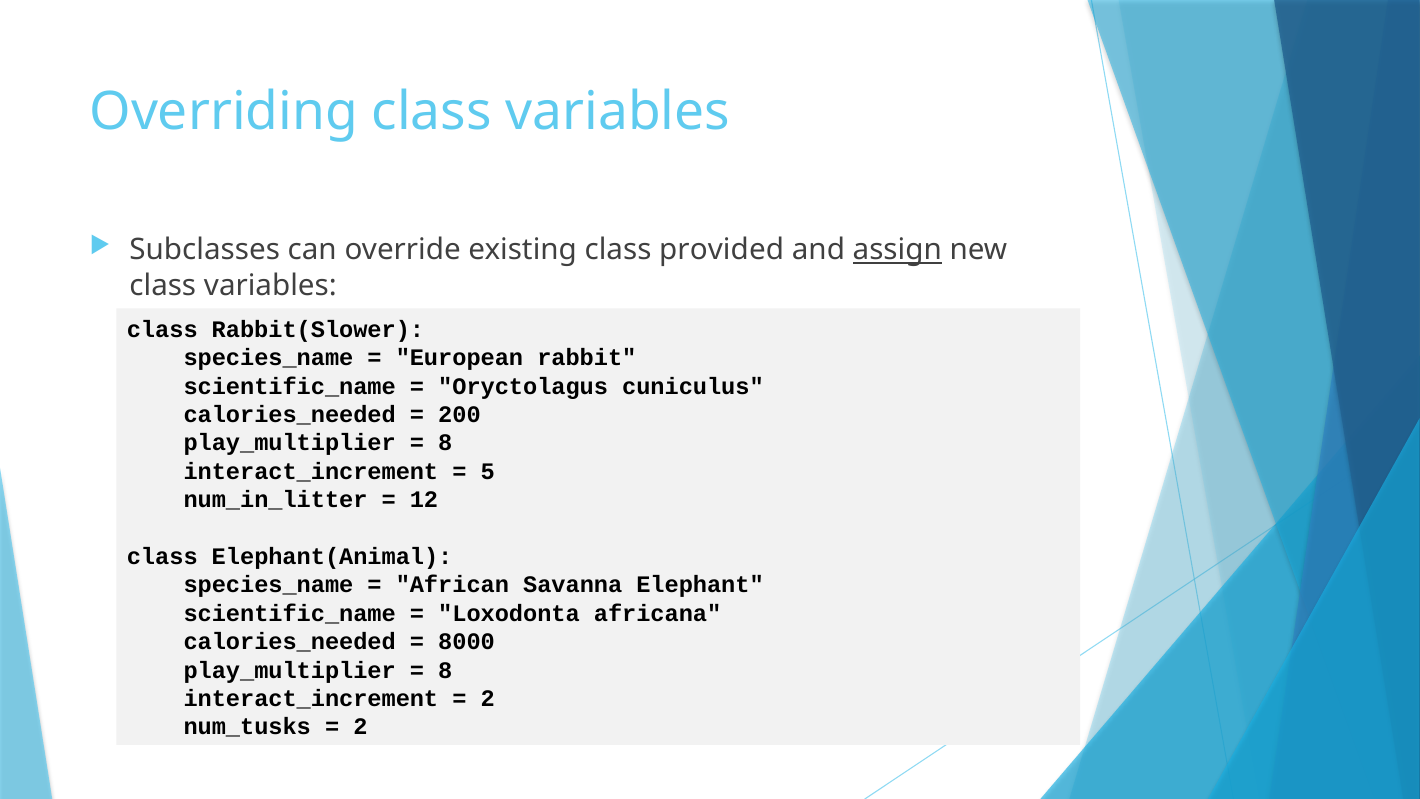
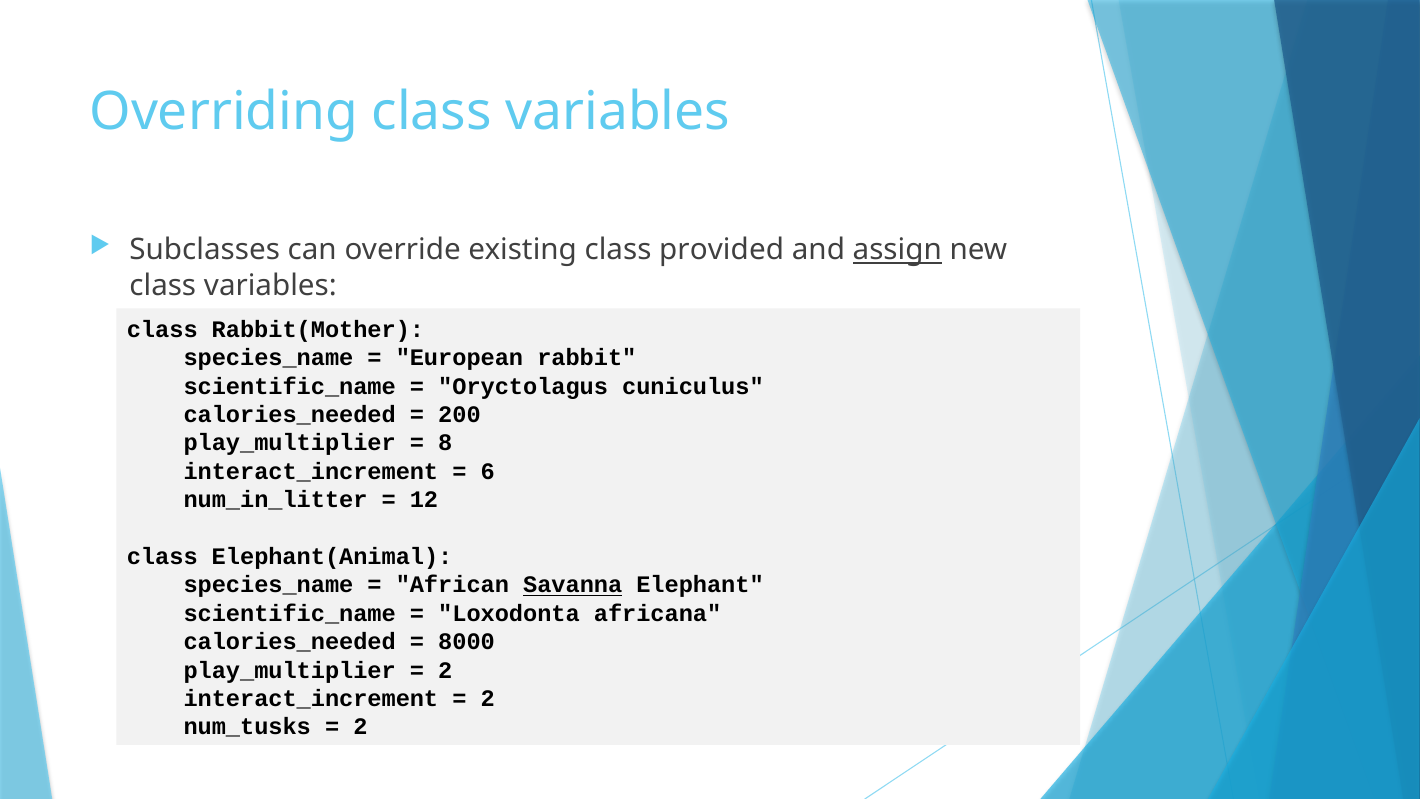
Rabbit(Slower: Rabbit(Slower -> Rabbit(Mother (318, 329)
5: 5 -> 6 (488, 471)
Savanna underline: none -> present (573, 585)
8: 8 -> 2 (445, 670)
